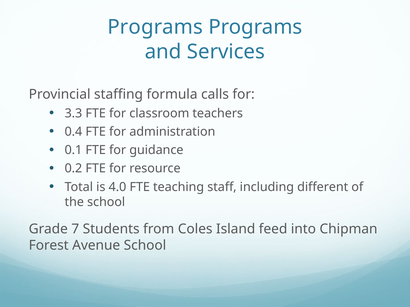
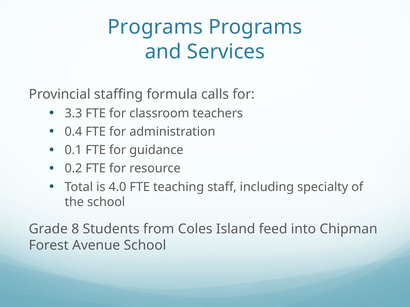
different: different -> specialty (323, 187)
7: 7 -> 8 (75, 229)
